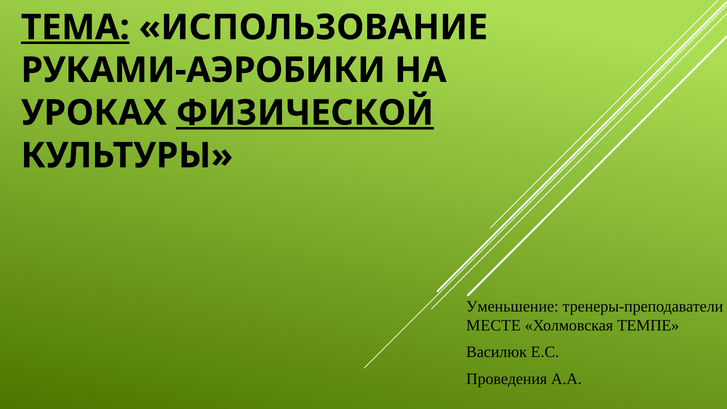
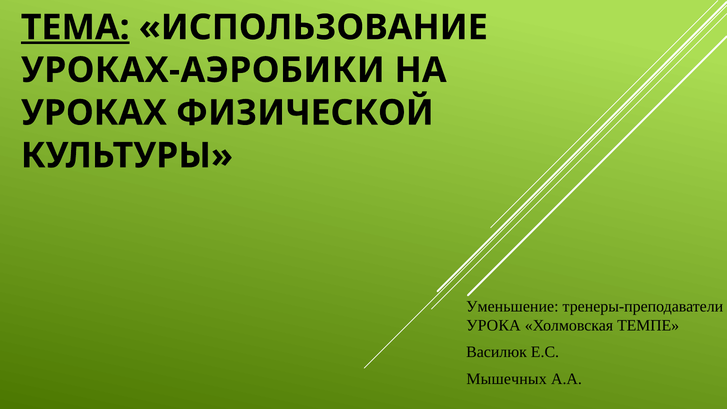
РУКАМИ-АЭРОБИКИ: РУКАМИ-АЭРОБИКИ -> УРОКАХ-АЭРОБИКИ (203, 70)
ФИЗИЧЕСКОЙ underline: present -> none (305, 113)
МЕСТЕ: МЕСТЕ -> УРОКА (493, 325)
Проведения: Проведения -> Мышечных (507, 379)
